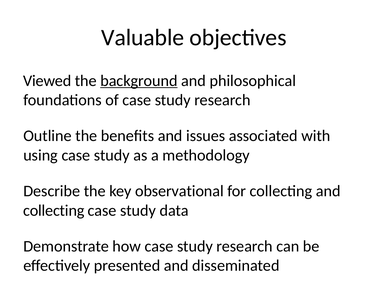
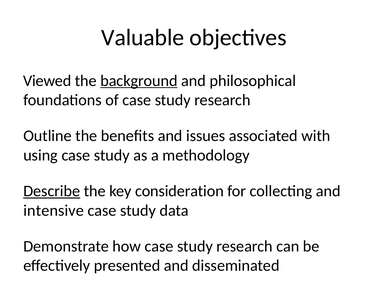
Describe underline: none -> present (52, 191)
observational: observational -> consideration (179, 191)
collecting: collecting -> intensive (54, 210)
